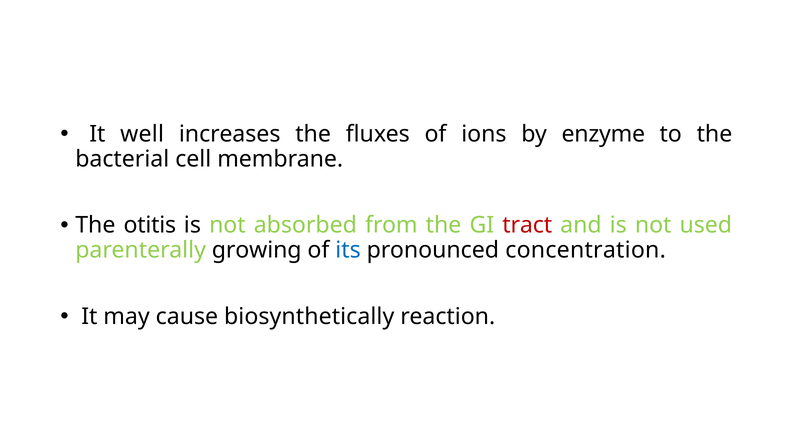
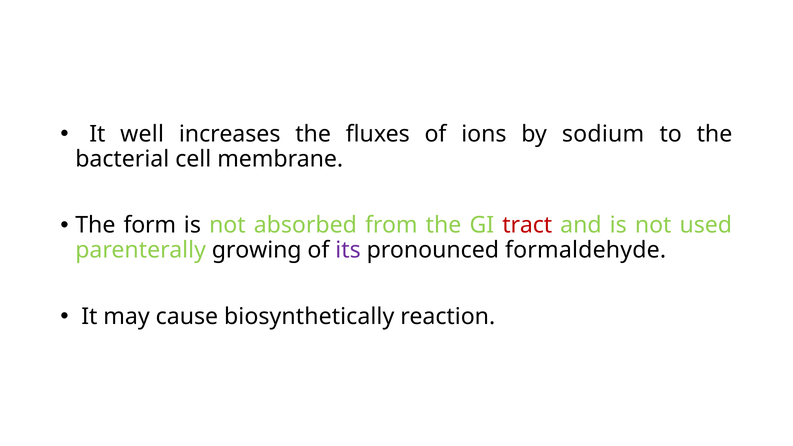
enzyme: enzyme -> sodium (603, 134)
otitis: otitis -> form (150, 225)
its colour: blue -> purple (348, 250)
concentration: concentration -> formaldehyde (586, 250)
